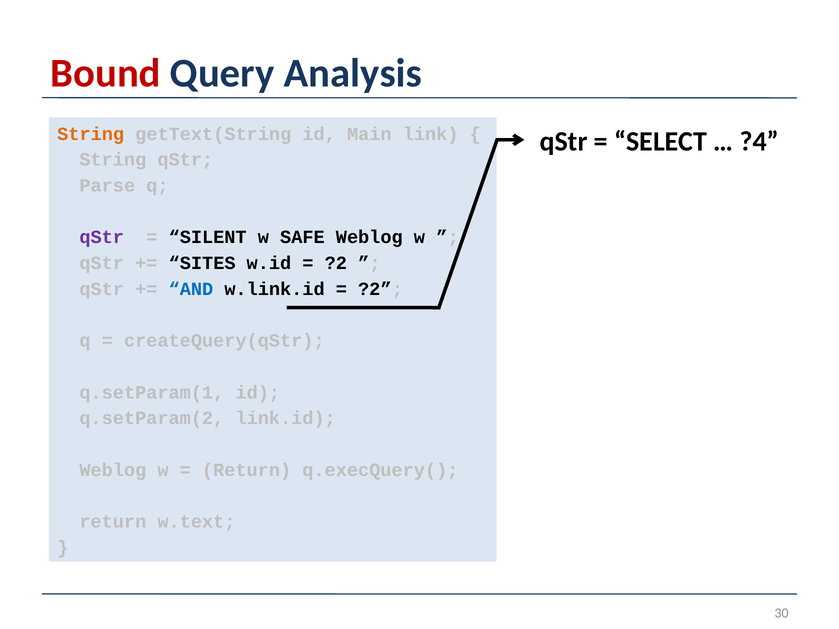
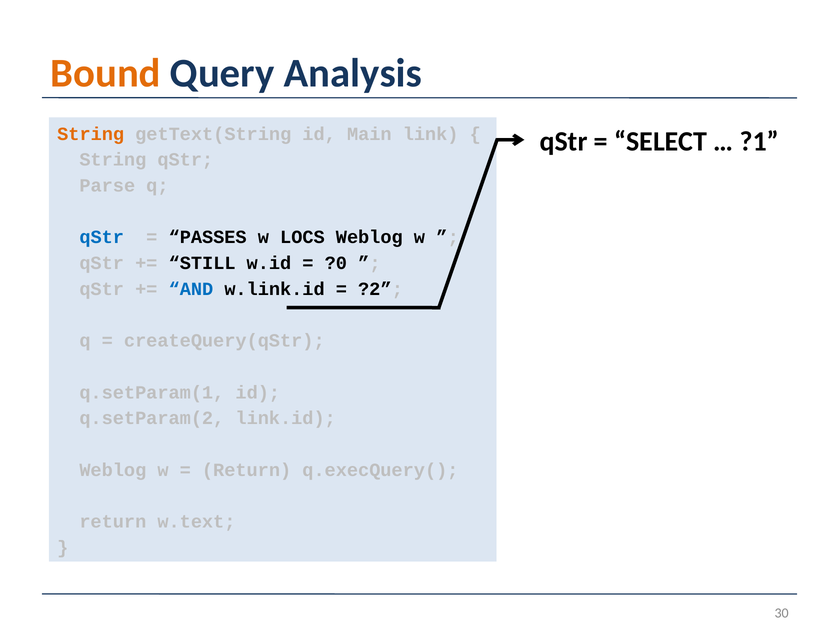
Bound colour: red -> orange (106, 73)
?4: ?4 -> ?1 (759, 142)
qStr colour: purple -> blue (102, 237)
SILENT: SILENT -> PASSES (208, 237)
SAFE: SAFE -> LOCS (302, 237)
SITES: SITES -> STILL (202, 263)
?2: ?2 -> ?0 (336, 263)
